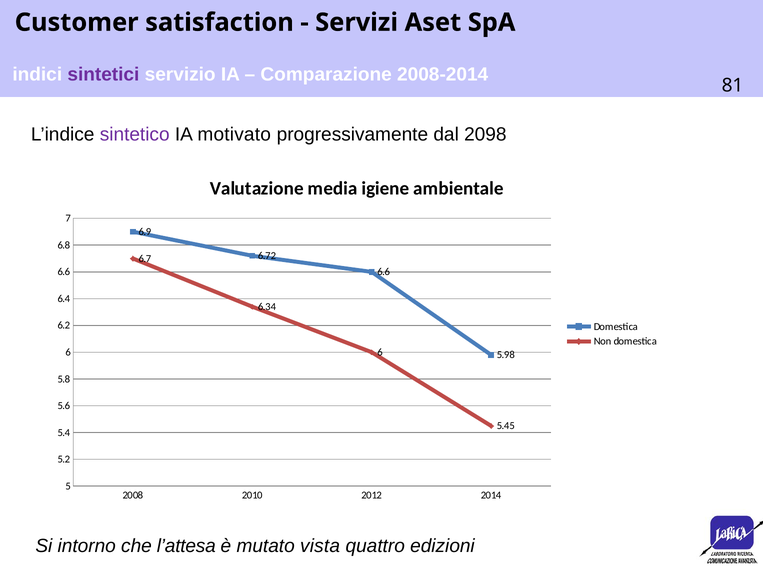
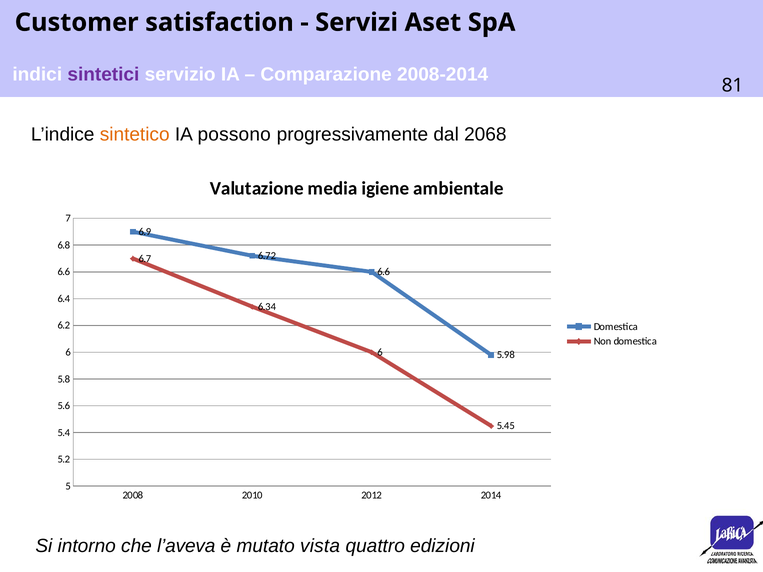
sintetico colour: purple -> orange (135, 134)
motivato: motivato -> possono (234, 134)
2098: 2098 -> 2068 (485, 134)
l’attesa: l’attesa -> l’aveva (186, 546)
